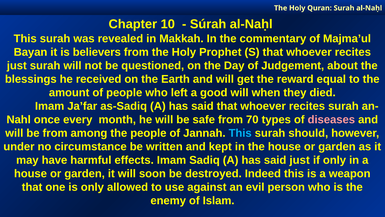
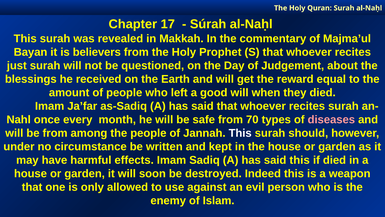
10: 10 -> 17 (168, 24)
This colour: light blue -> white (240, 133)
said just: just -> this (300, 160)
if only: only -> died (335, 160)
